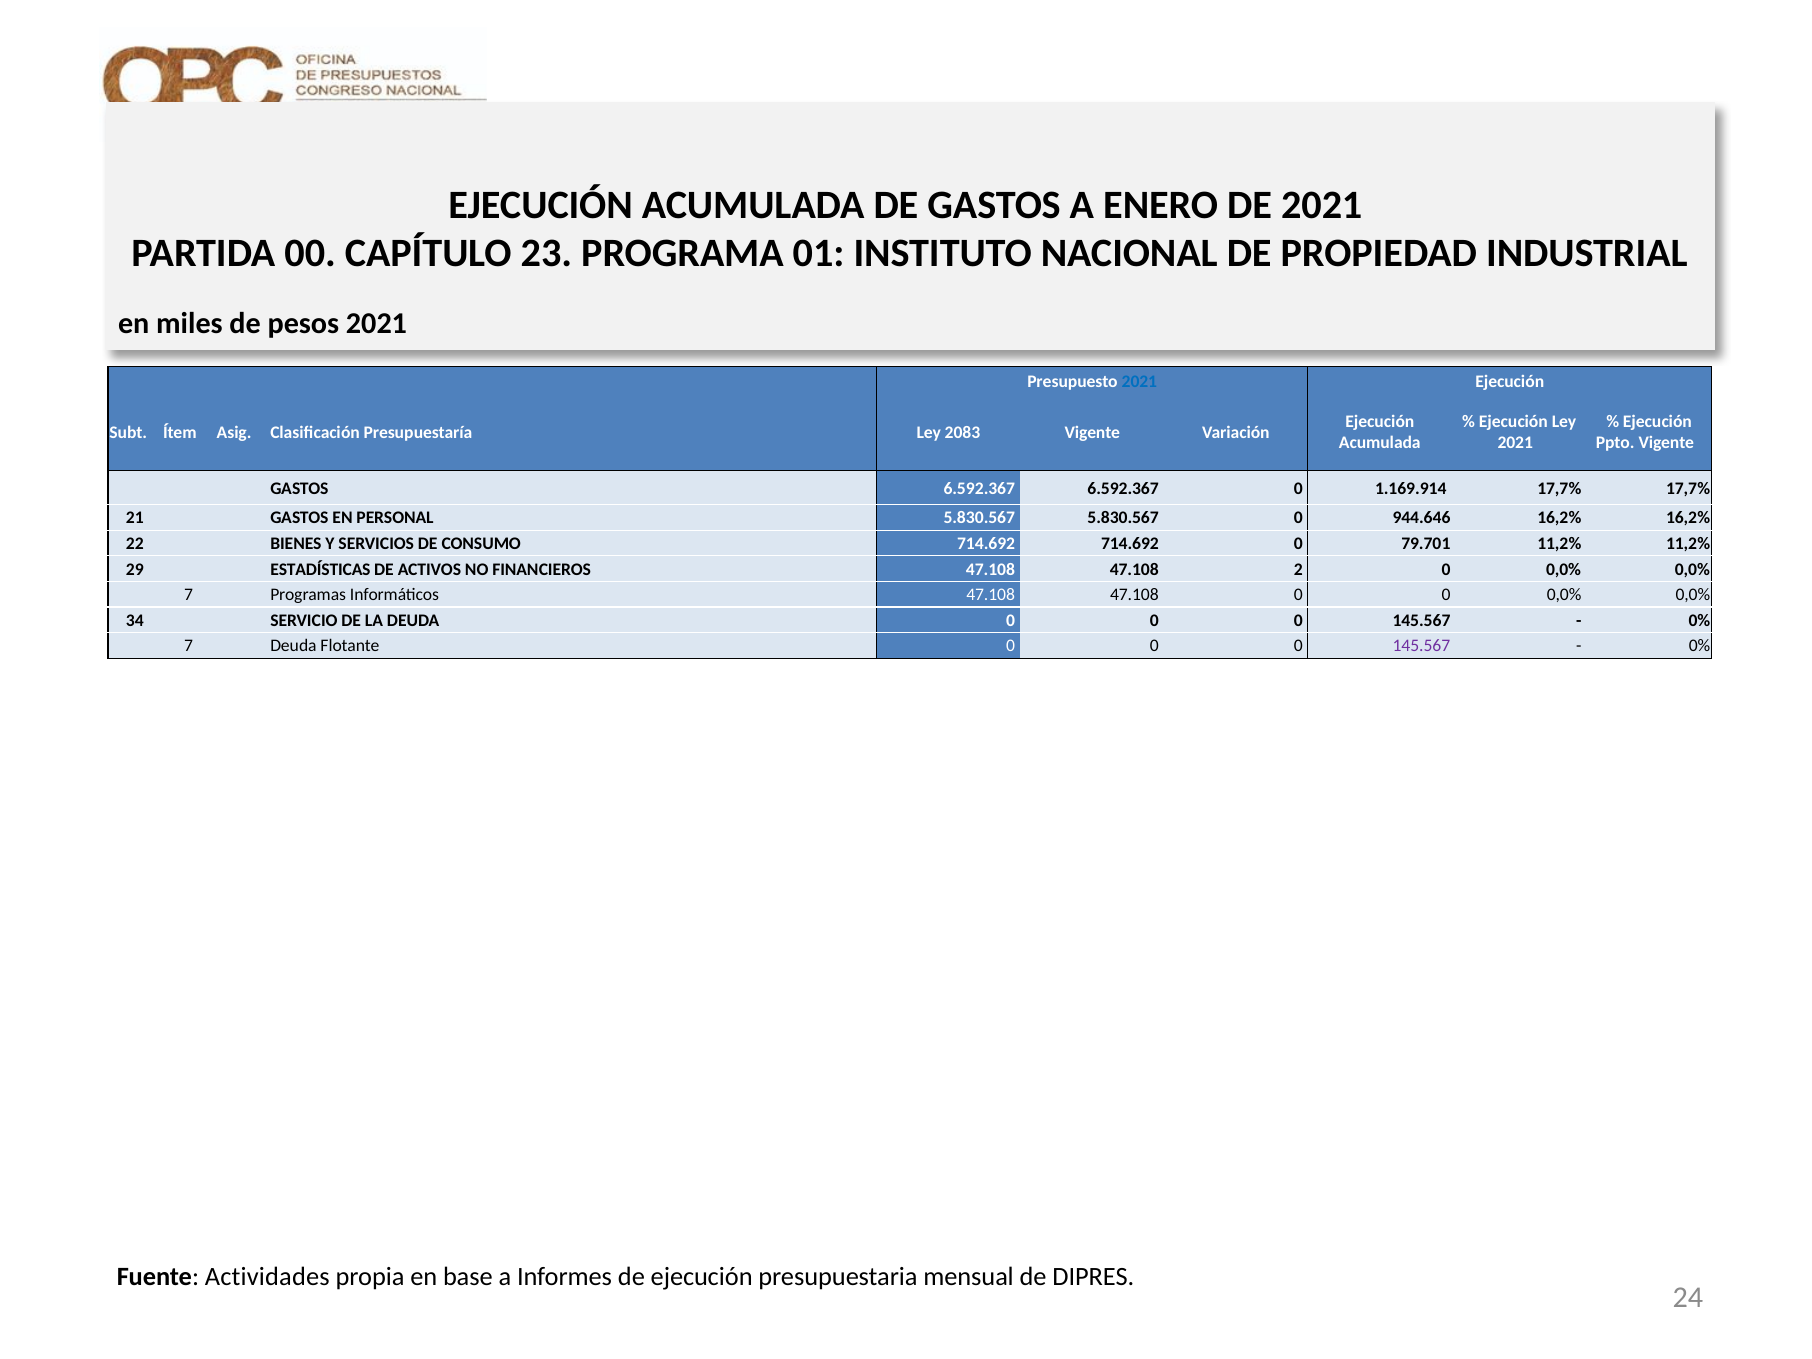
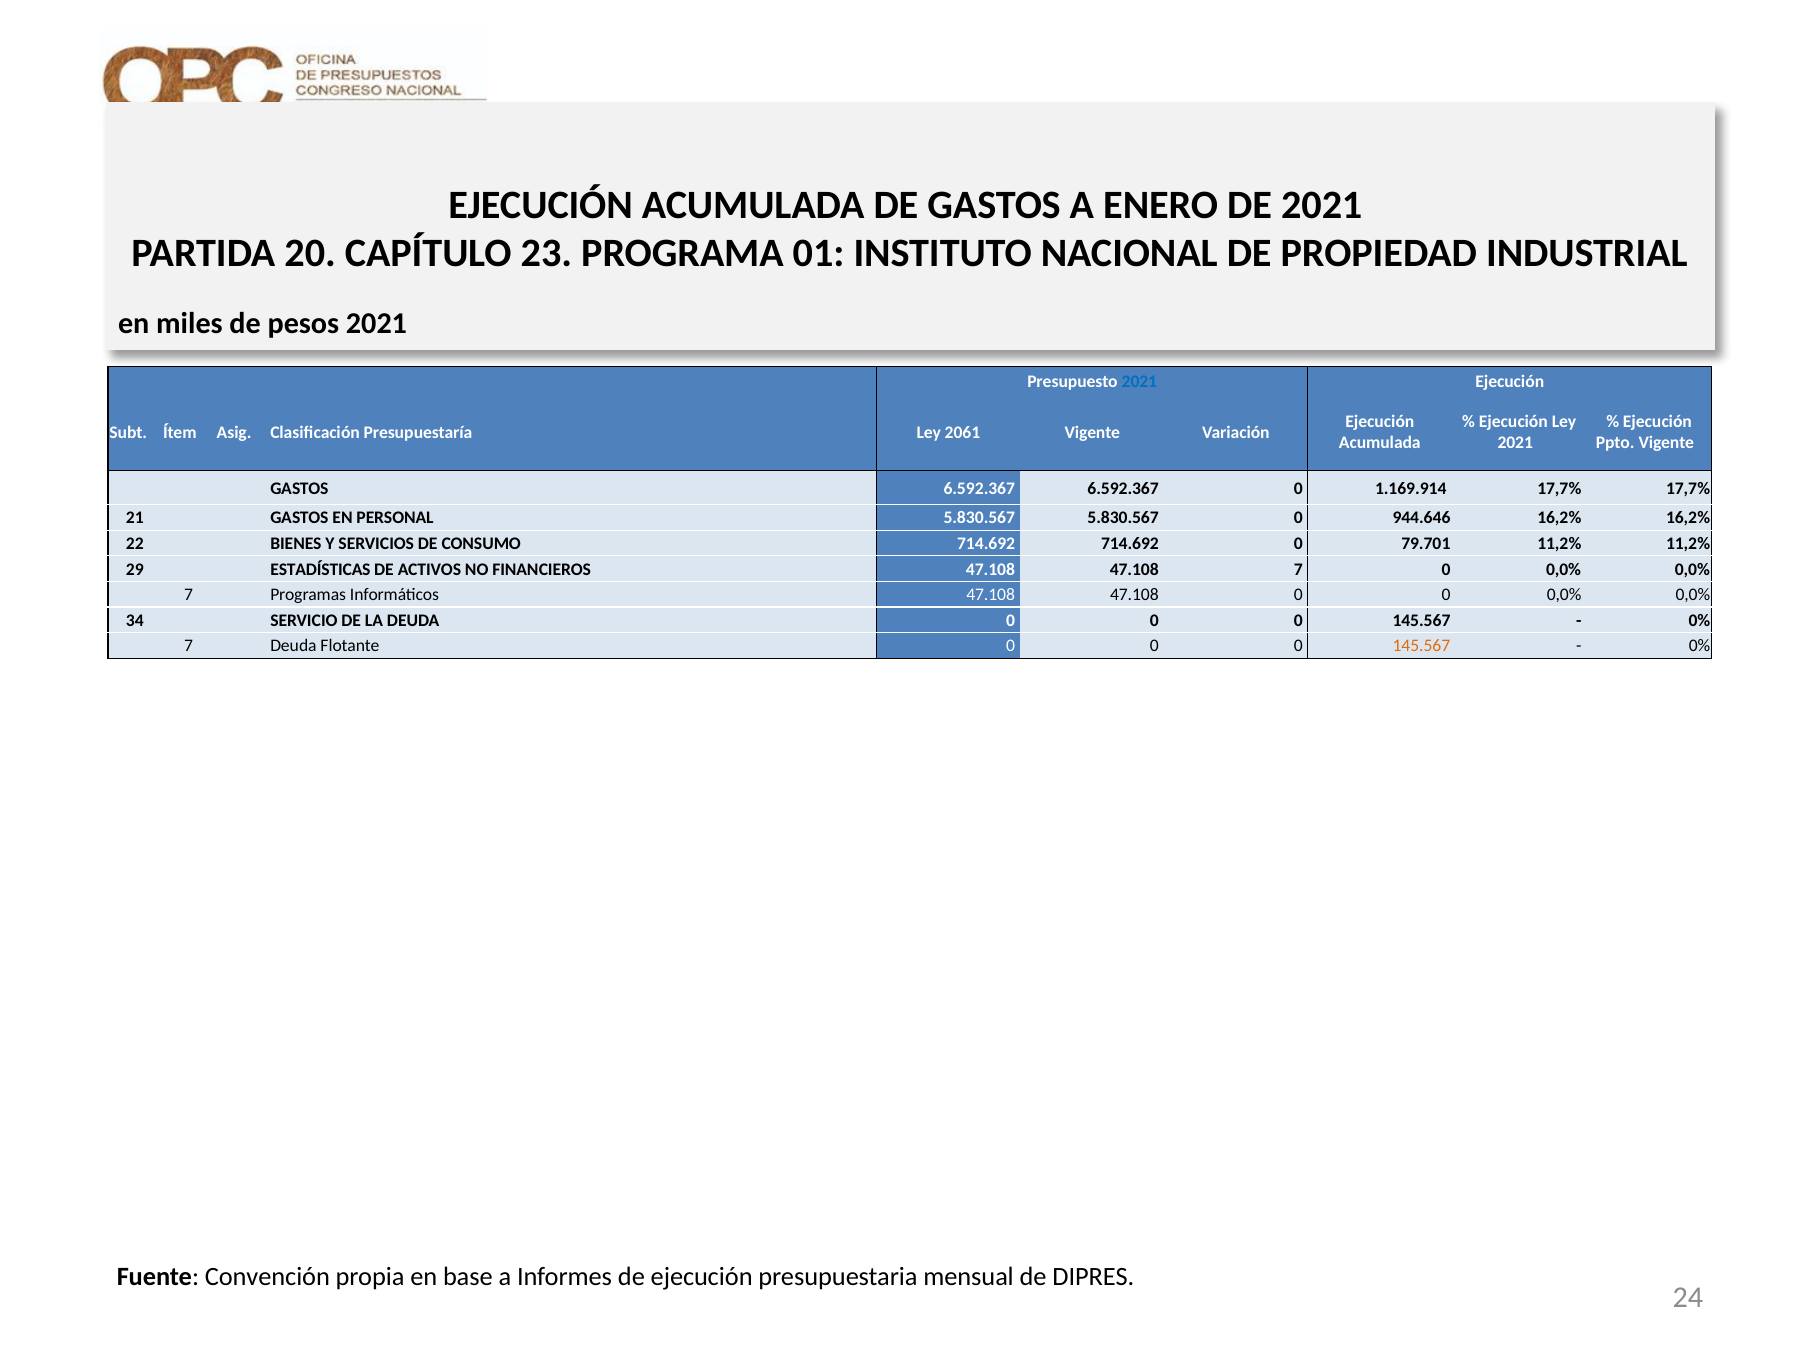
00: 00 -> 20 (310, 253)
2083: 2083 -> 2061 (962, 432)
47.108 2: 2 -> 7 (1298, 569)
145.567 colour: purple -> orange (1421, 646)
Actividades: Actividades -> Convención (267, 1277)
